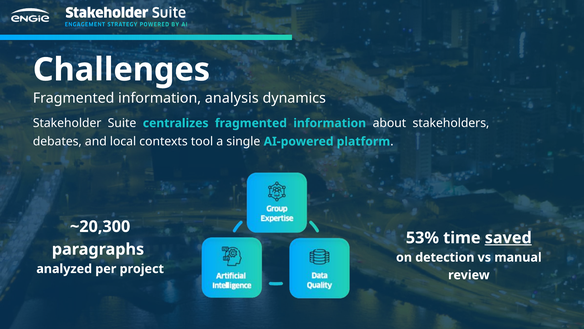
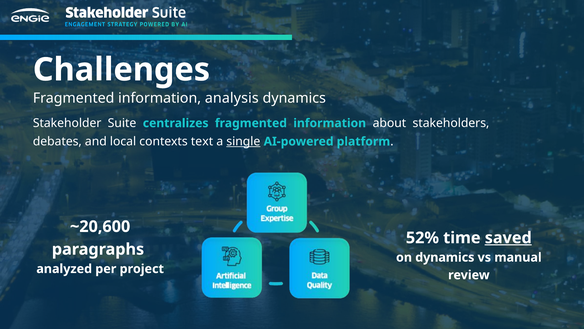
tool: tool -> text (202, 141)
single underline: none -> present (243, 141)
~20,300: ~20,300 -> ~20,600 (100, 226)
53%: 53% -> 52% (422, 238)
on detection: detection -> dynamics (445, 257)
